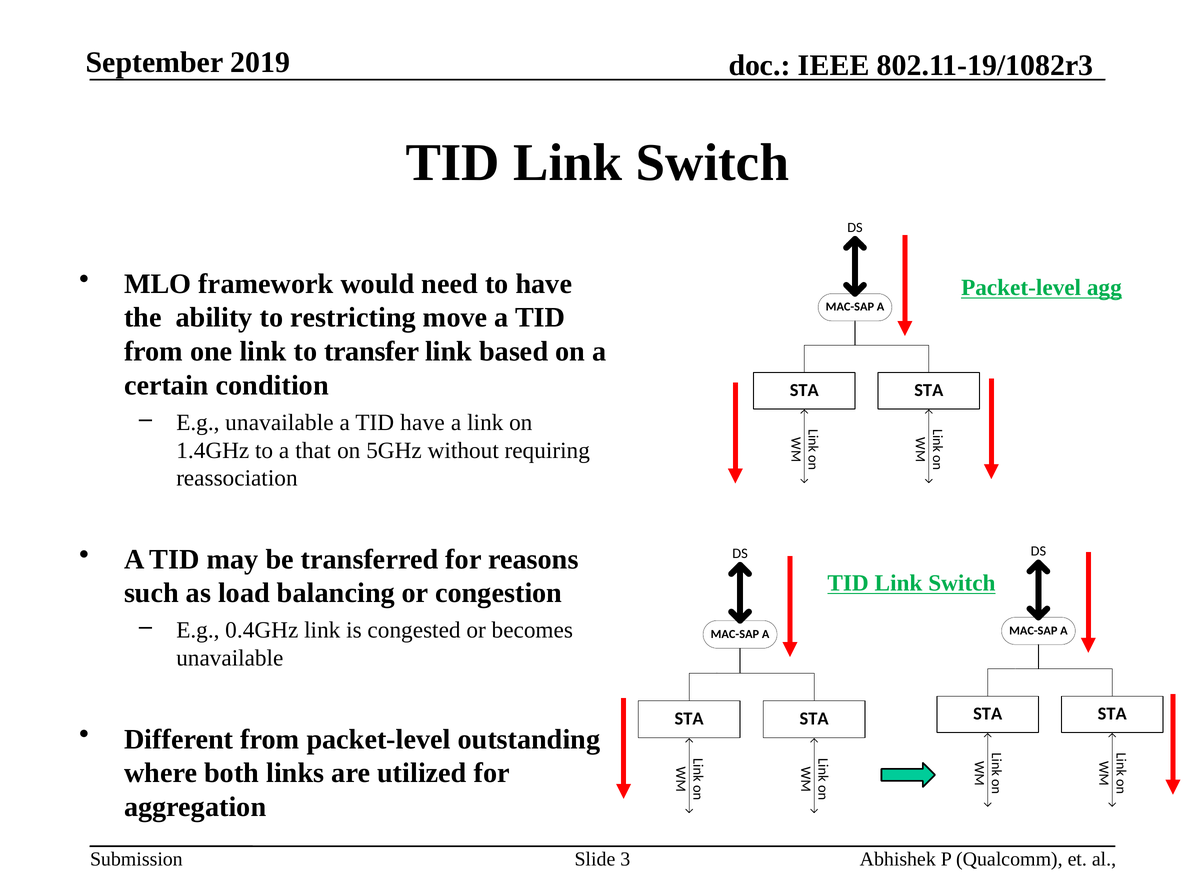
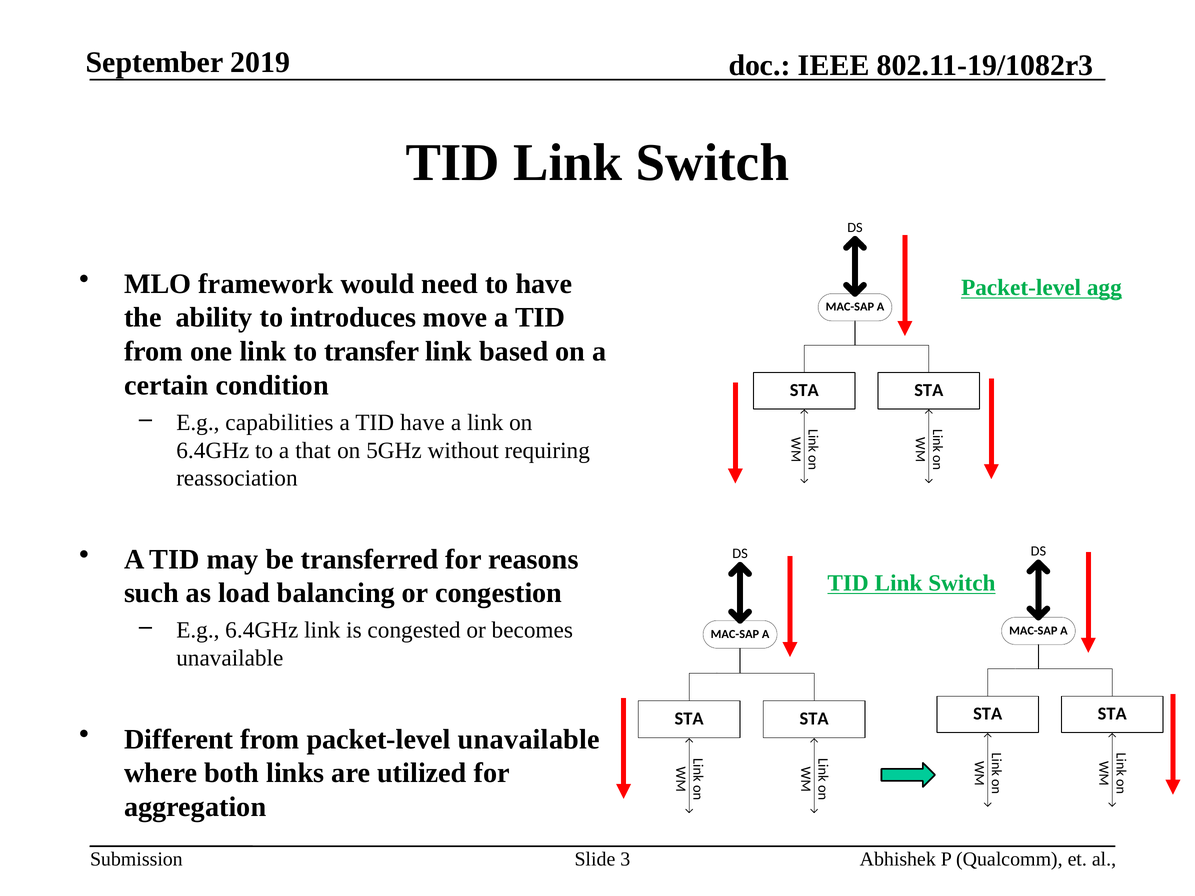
restricting: restricting -> introduces (353, 318)
E.g unavailable: unavailable -> capabilities (279, 423)
1.4GHz: 1.4GHz -> 6.4GHz (213, 451)
E.g 0.4GHz: 0.4GHz -> 6.4GHz (262, 630)
packet-level outstanding: outstanding -> unavailable (529, 739)
